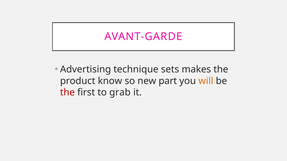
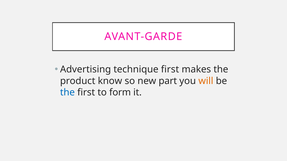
technique sets: sets -> first (170, 70)
the colour: red -> blue (67, 93)
grab: grab -> form (120, 93)
